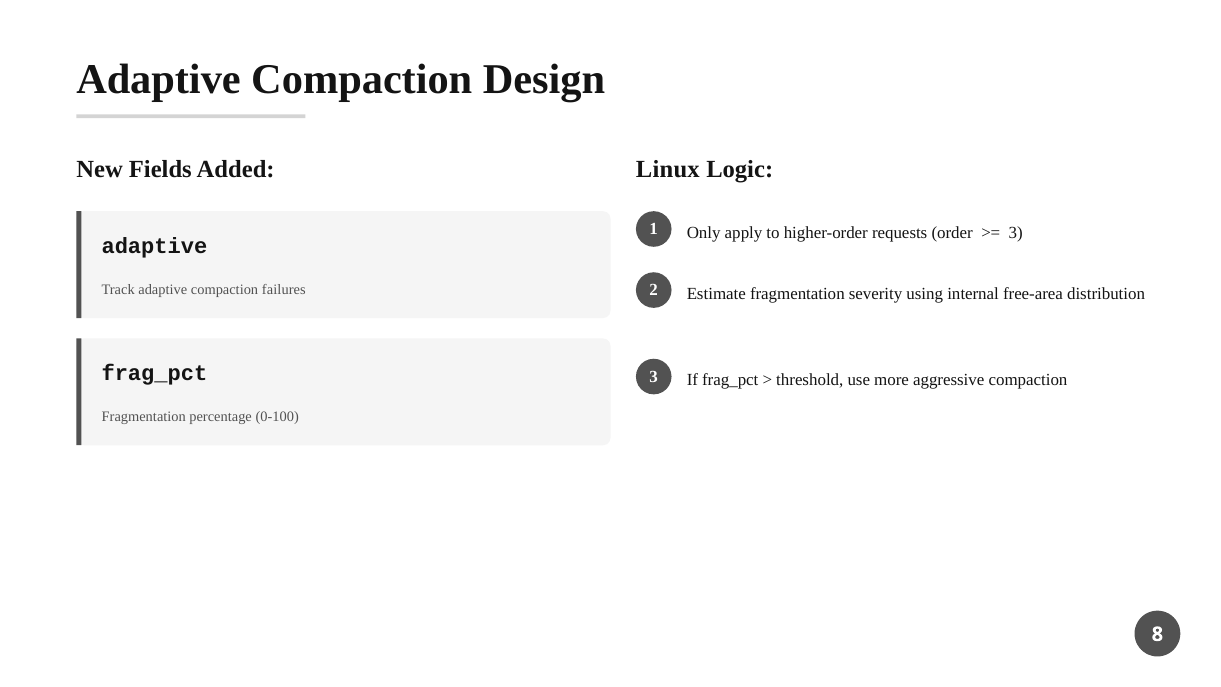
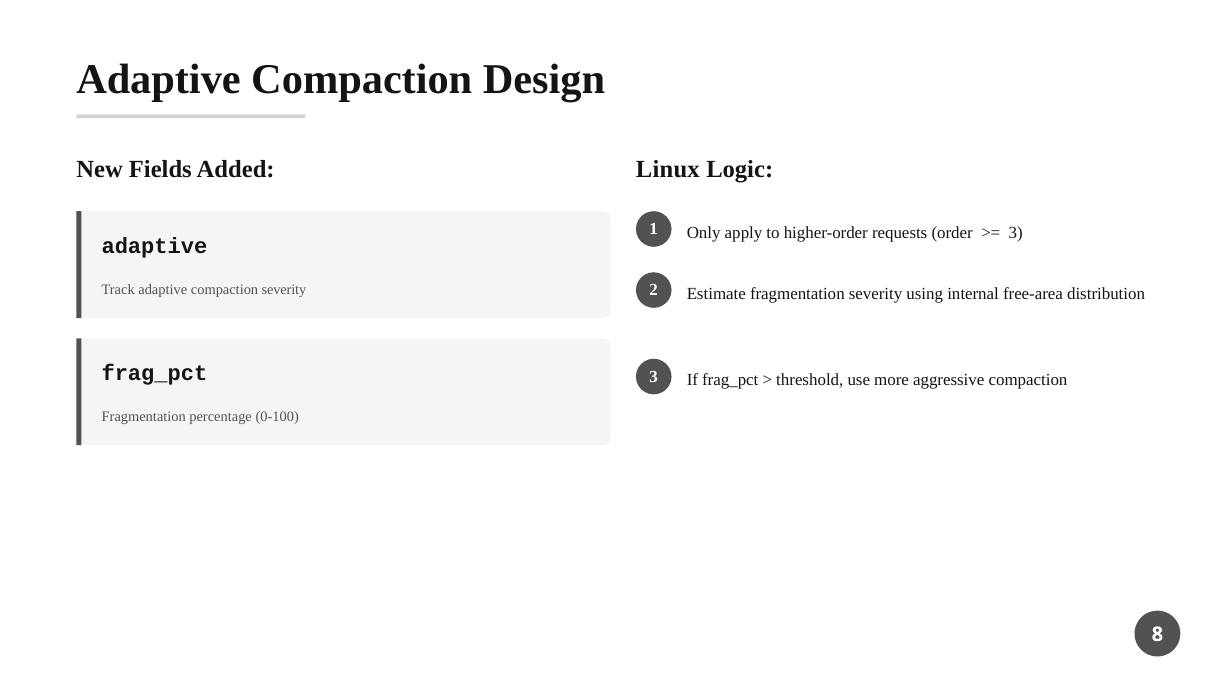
compaction failures: failures -> severity (284, 290)
